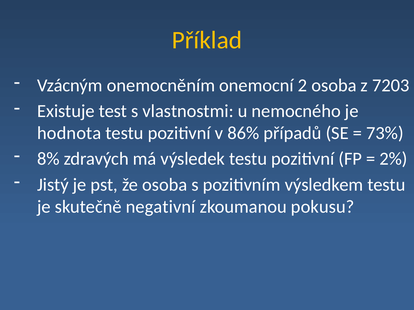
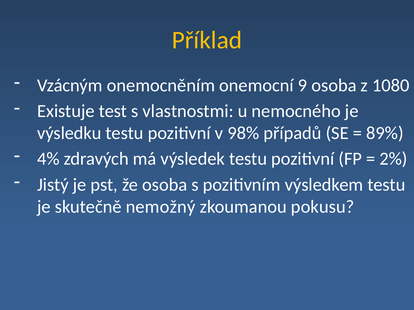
2: 2 -> 9 (303, 85)
7203: 7203 -> 1080 (391, 85)
hodnota: hodnota -> výsledku (69, 133)
86%: 86% -> 98% (243, 133)
73%: 73% -> 89% (385, 133)
8%: 8% -> 4% (48, 159)
negativní: negativní -> nemožný (161, 207)
